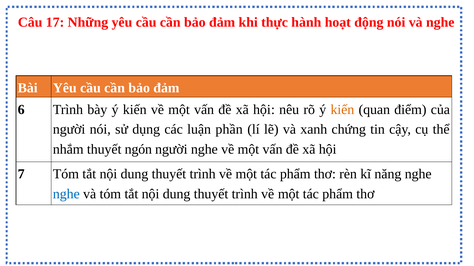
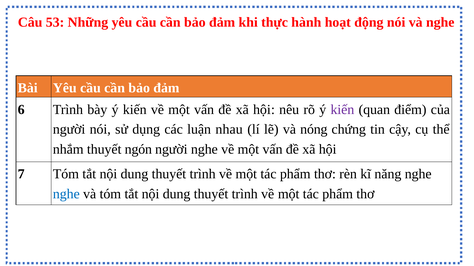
17: 17 -> 53 (55, 22)
kiến colour: orange -> purple (342, 110)
phần: phần -> nhau (229, 130)
xanh: xanh -> nóng (314, 130)
